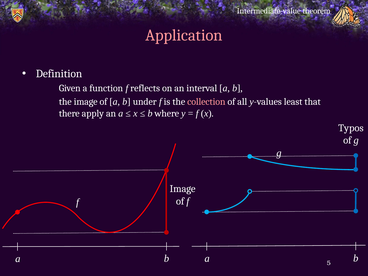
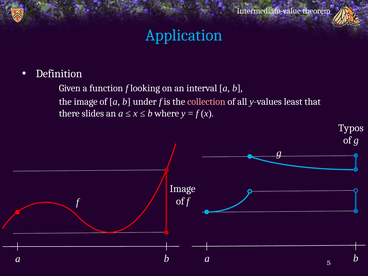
Application colour: pink -> light blue (184, 35)
reflects: reflects -> looking (145, 88)
apply: apply -> slides (93, 113)
